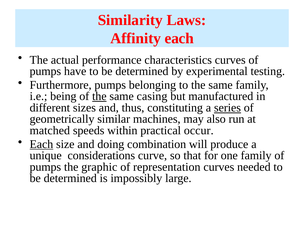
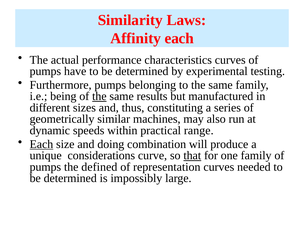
casing: casing -> results (152, 96)
series underline: present -> none (227, 108)
matched: matched -> dynamic (50, 130)
occur: occur -> range (199, 130)
that underline: none -> present (192, 156)
graphic: graphic -> defined (99, 167)
